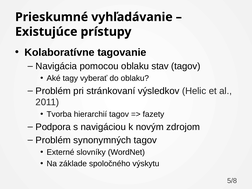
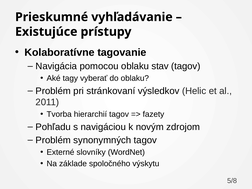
Podpora: Podpora -> Pohľadu (53, 127)
